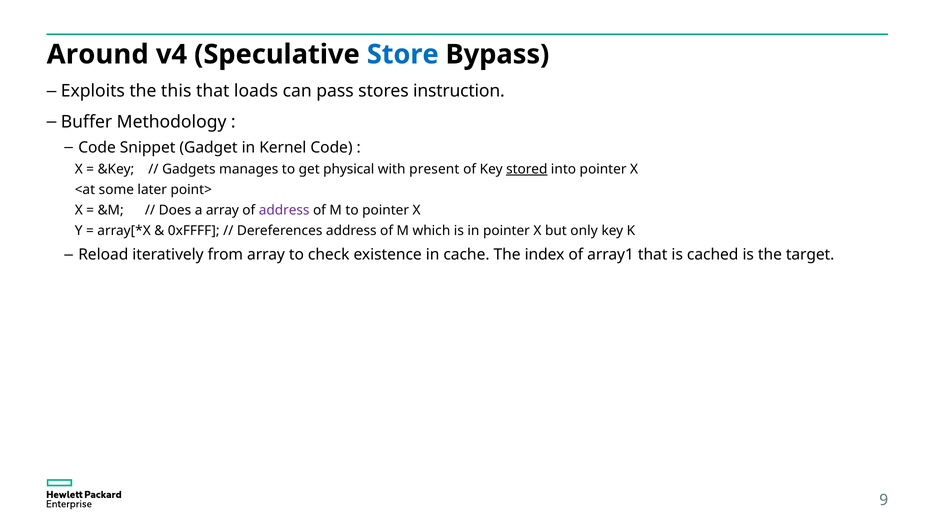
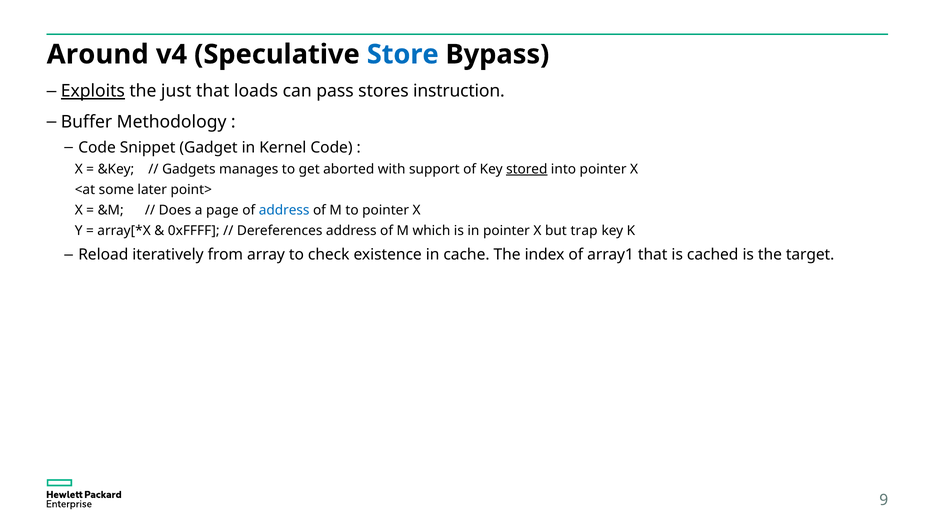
Exploits underline: none -> present (93, 91)
this: this -> just (176, 91)
physical: physical -> aborted (349, 169)
present: present -> support (434, 169)
a array: array -> page (222, 210)
address colour: purple -> blue (284, 210)
only: only -> trap (584, 231)
